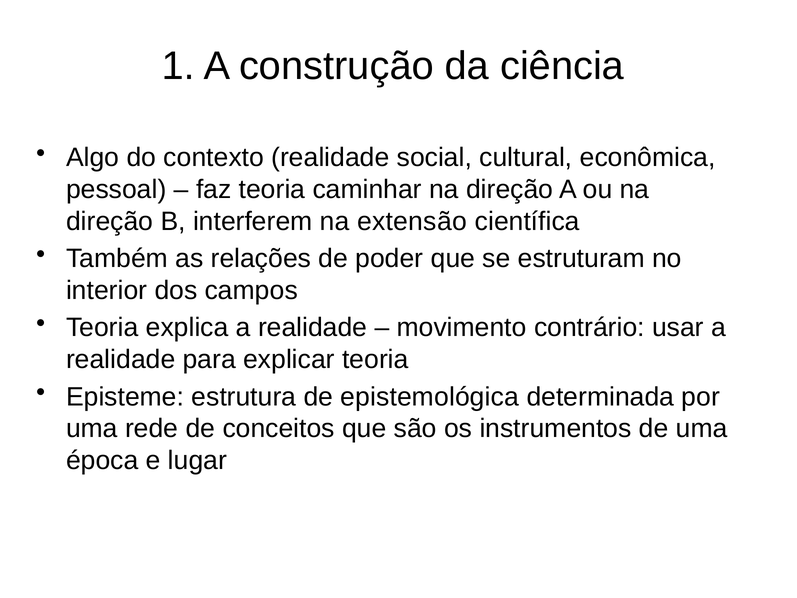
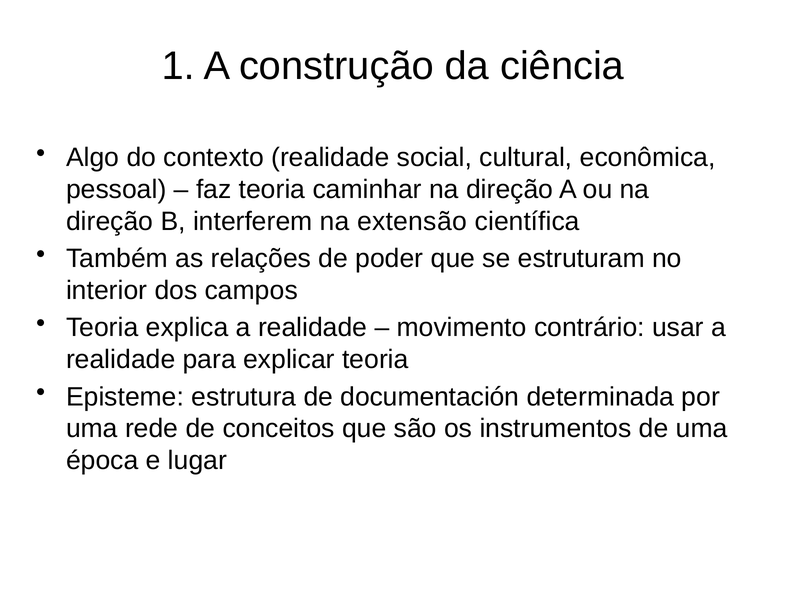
epistemológica: epistemológica -> documentación (430, 397)
